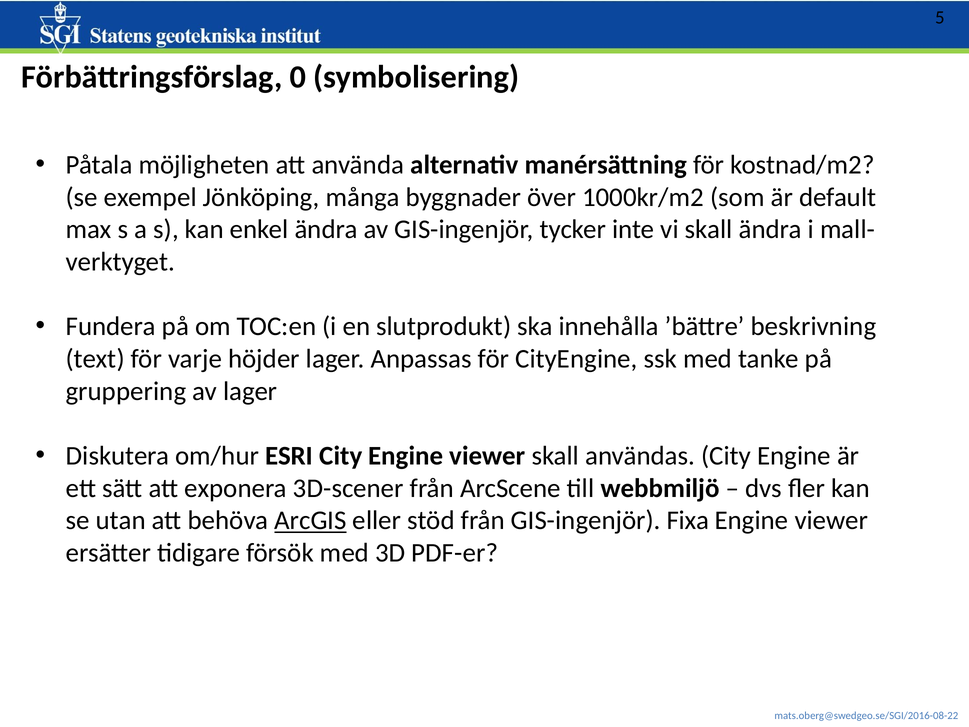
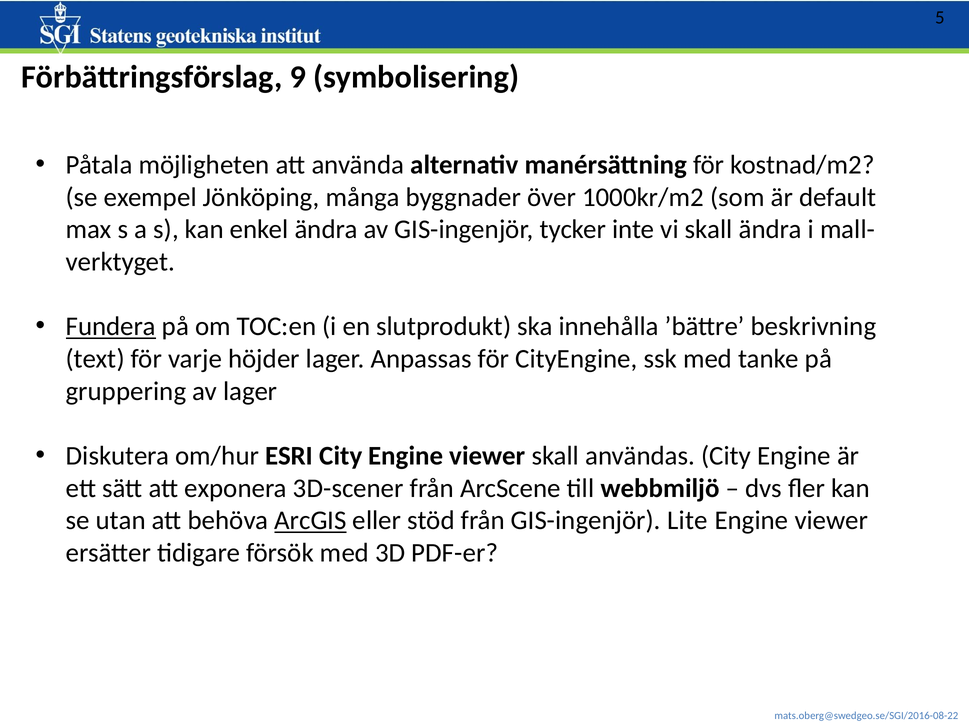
0: 0 -> 9 (298, 77)
Fundera underline: none -> present (111, 326)
Fixa: Fixa -> Lite (688, 520)
